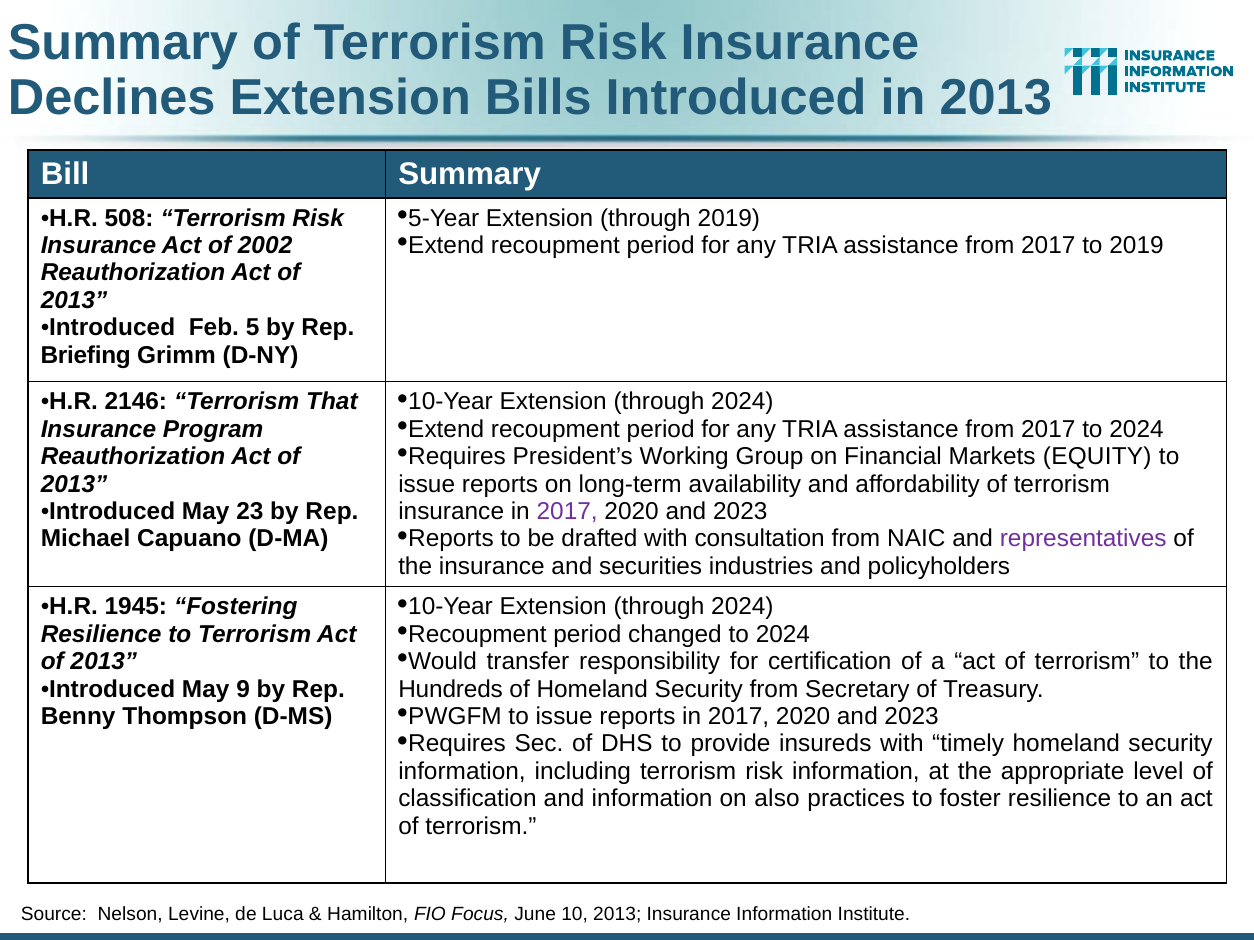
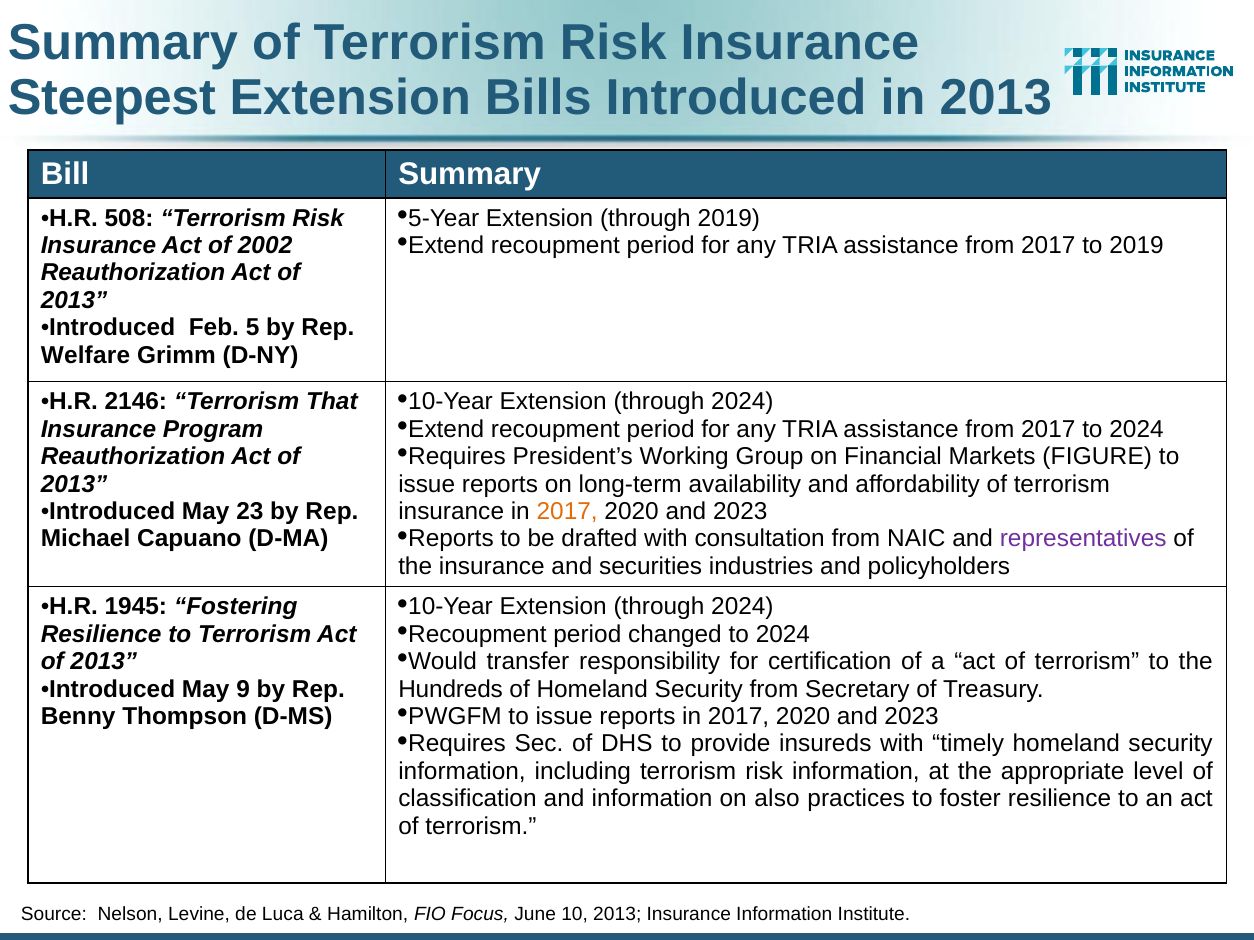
Declines: Declines -> Steepest (112, 98)
Briefing: Briefing -> Welfare (85, 355)
EQUITY: EQUITY -> FIGURE (1097, 457)
2017 colour: purple -> orange (567, 512)
